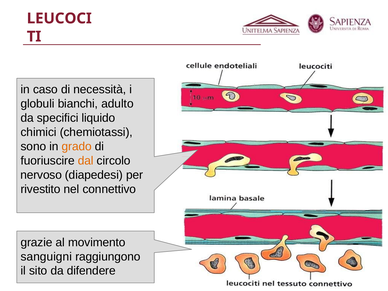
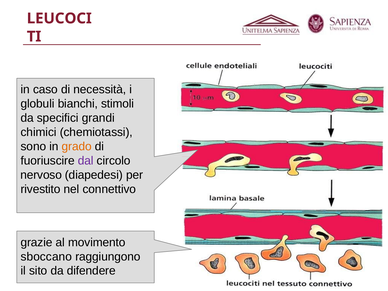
adulto: adulto -> stimoli (118, 104)
liquido: liquido -> grandi (98, 118)
dal colour: orange -> purple (86, 161)
sanguigni: sanguigni -> sboccano (46, 257)
